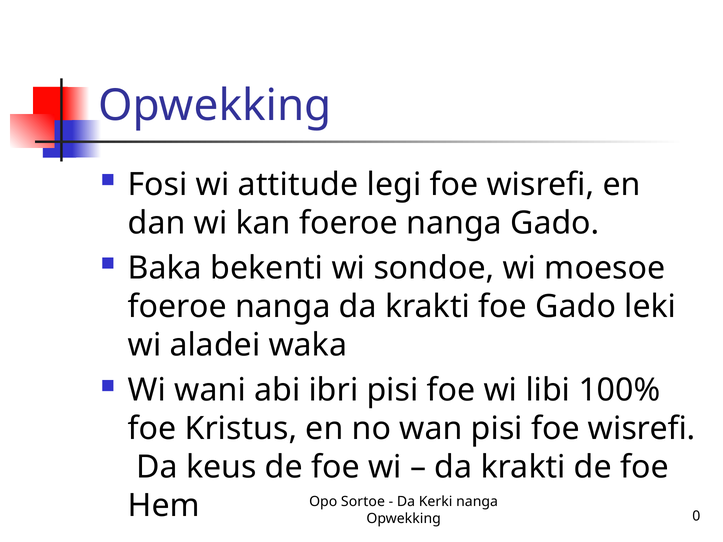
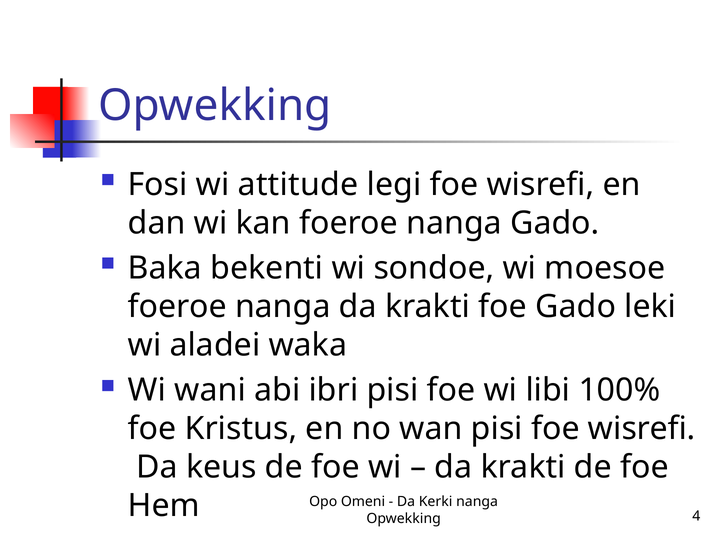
Sortoe: Sortoe -> Omeni (363, 502)
0: 0 -> 4 (696, 516)
